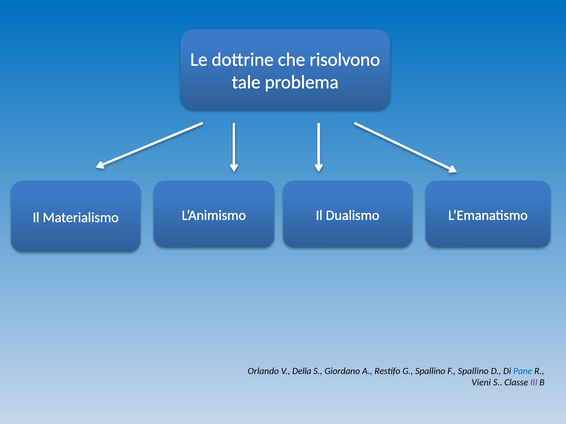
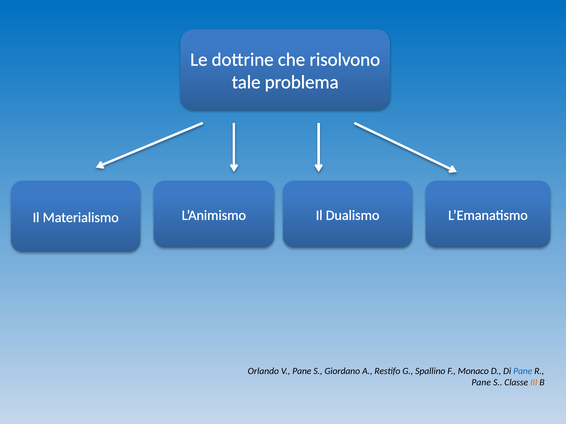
V Della: Della -> Pane (302, 372)
F Spallino: Spallino -> Monaco (473, 372)
Vieni: Vieni -> Pane (481, 383)
III colour: purple -> orange (534, 383)
